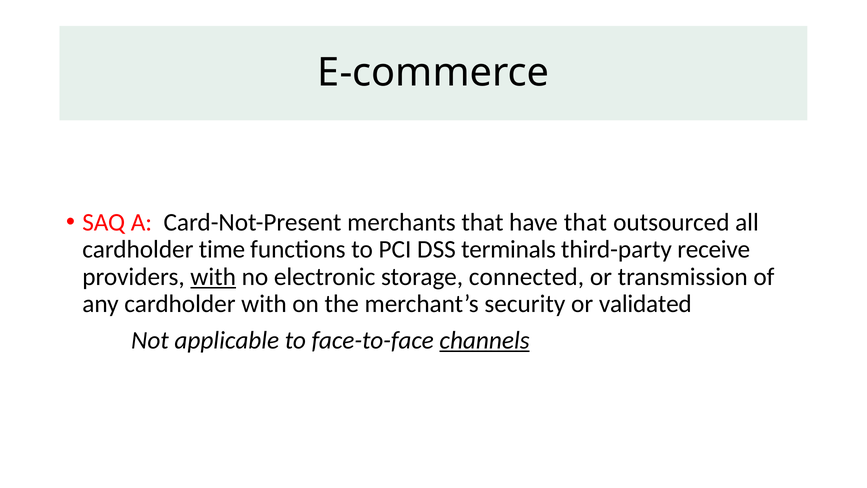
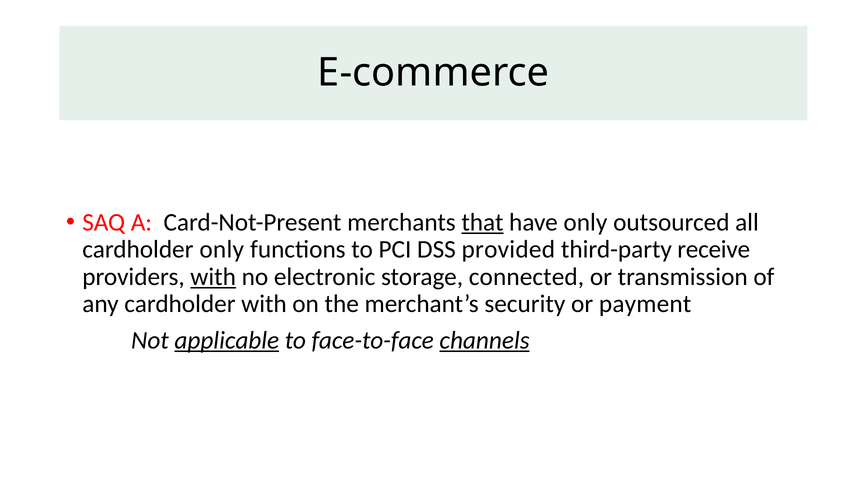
that underline: none -> present (482, 222)
have that: that -> only (585, 222)
cardholder time: time -> only (222, 249)
terminals: terminals -> provided (508, 249)
validated: validated -> payment (645, 304)
applicable underline: none -> present (227, 340)
